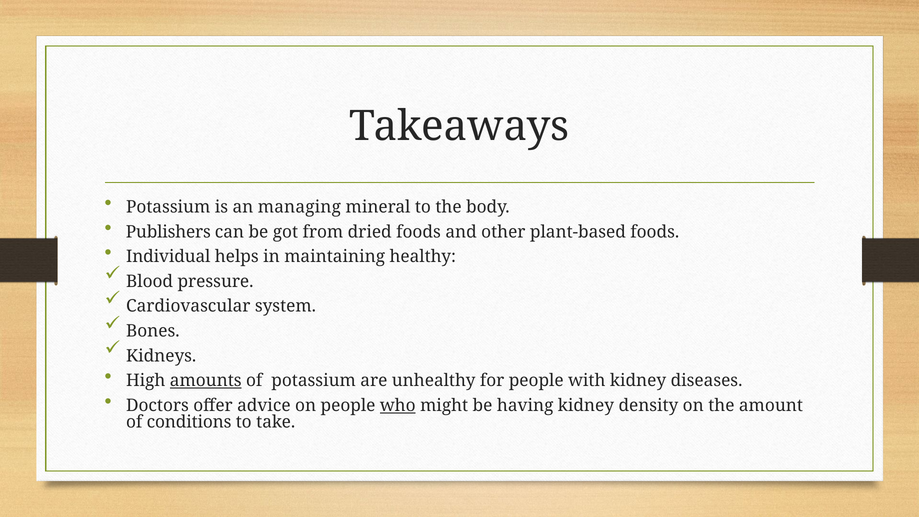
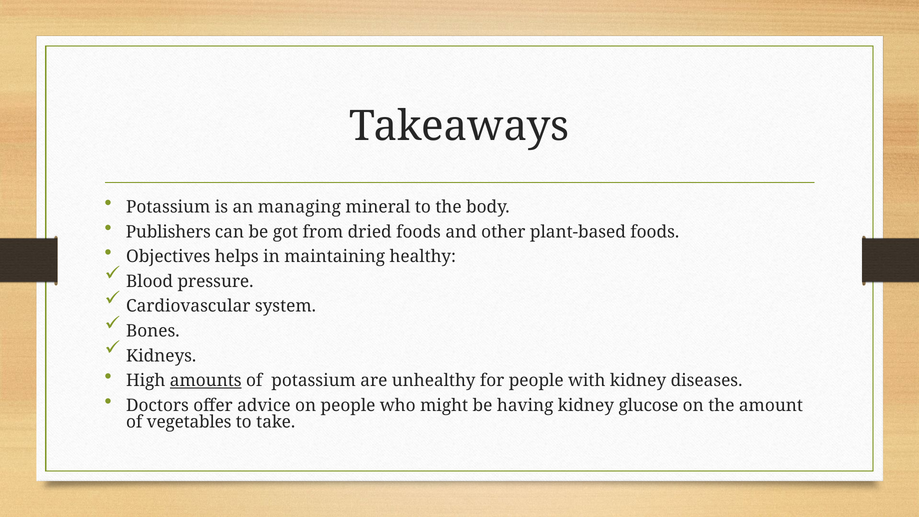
Individual: Individual -> Objectives (168, 257)
who underline: present -> none (398, 405)
density: density -> glucose (648, 405)
conditions: conditions -> vegetables (189, 422)
